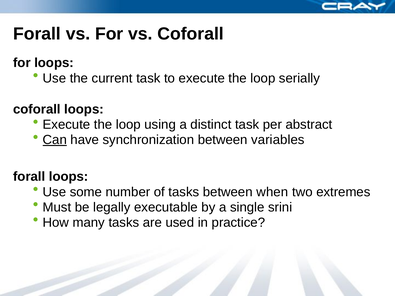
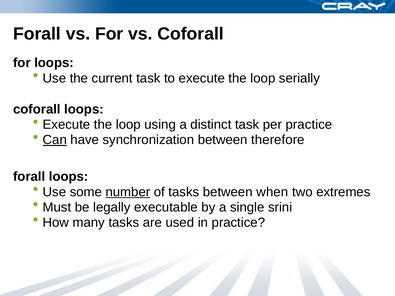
per abstract: abstract -> practice (309, 125)
variables: variables -> therefore (278, 140)
number underline: none -> present (128, 192)
